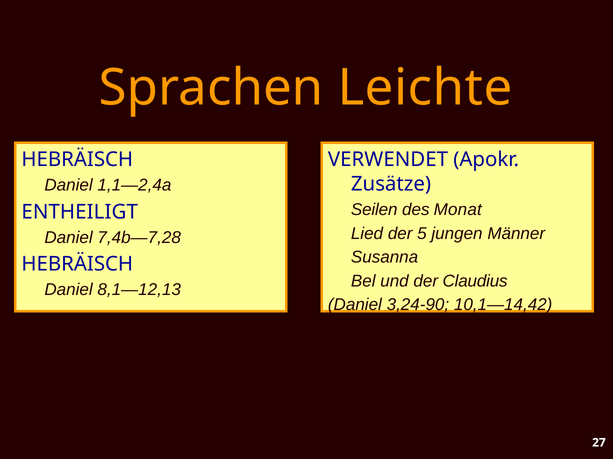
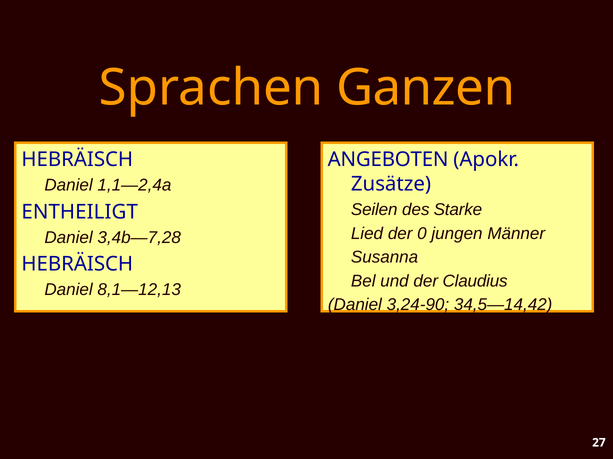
Leichte: Leichte -> Ganzen (426, 88)
VERWENDET: VERWENDET -> ANGEBOTEN (388, 160)
Monat: Monat -> Starke (458, 210)
5: 5 -> 0 (422, 234)
7,4b—7,28: 7,4b—7,28 -> 3,4b—7,28 (139, 238)
10,1—14,42: 10,1—14,42 -> 34,5—14,42 (503, 305)
